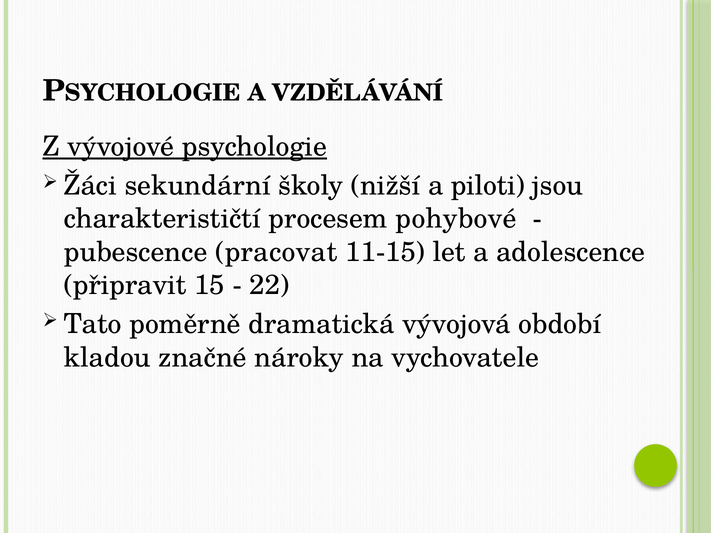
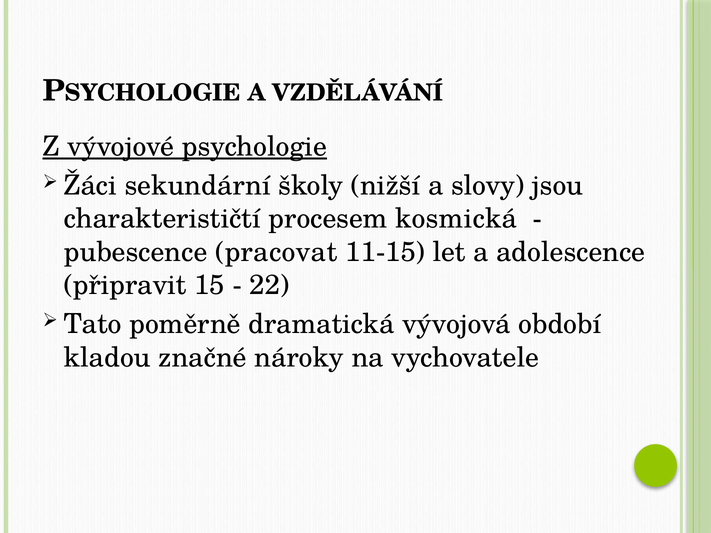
piloti: piloti -> slovy (488, 186)
pohybové: pohybové -> kosmická (456, 219)
